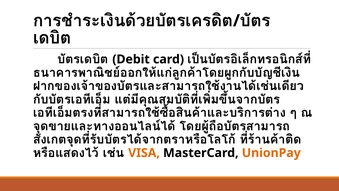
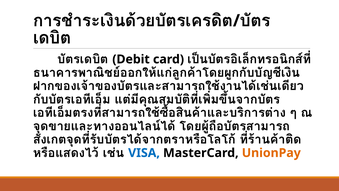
VISA colour: orange -> blue (144, 153)
